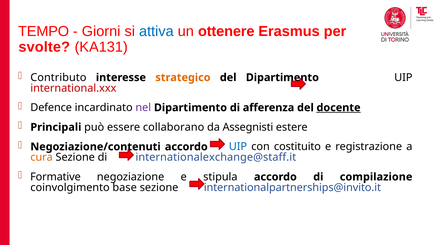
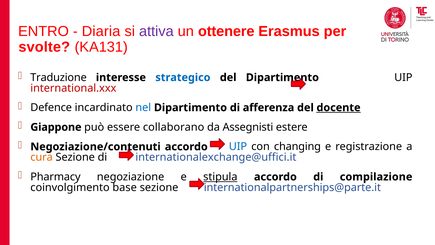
TEMPO: TEMPO -> ENTRO (44, 31)
Giorni: Giorni -> Diaria (101, 31)
attiva colour: blue -> purple (156, 31)
Contributo: Contributo -> Traduzione (59, 77)
strategico colour: orange -> blue (183, 77)
nel colour: purple -> blue (143, 107)
Principali: Principali -> Giappone (56, 127)
costituito: costituito -> changing (297, 147)
internationalexchange@staff.it: internationalexchange@staff.it -> internationalexchange@uffici.it (216, 157)
Formative: Formative -> Pharmacy (55, 177)
stipula underline: none -> present (220, 177)
internationalpartnerships@invito.it: internationalpartnerships@invito.it -> internationalpartnerships@parte.it (292, 187)
